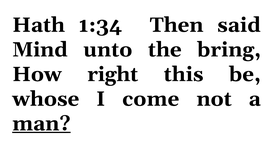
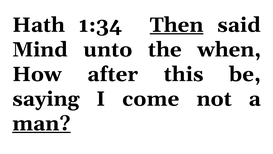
Then underline: none -> present (177, 25)
bring: bring -> when (229, 50)
right: right -> after (113, 74)
whose: whose -> saying (46, 99)
